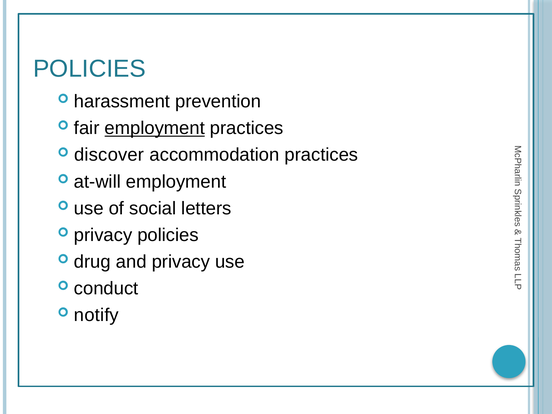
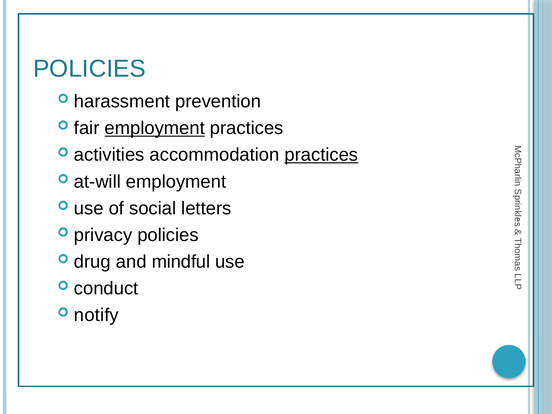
discover: discover -> activities (109, 155)
practices underline: none -> present (321, 155)
and privacy: privacy -> mindful (181, 262)
